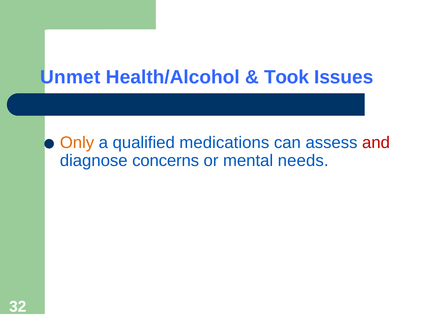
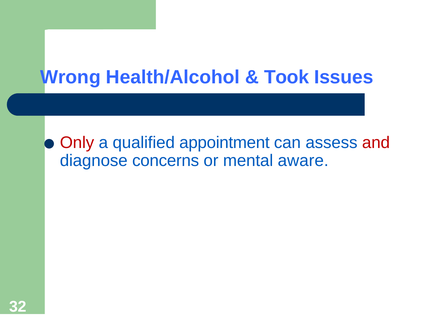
Unmet: Unmet -> Wrong (70, 77)
Only colour: orange -> red (77, 142)
medications: medications -> appointment (224, 142)
needs: needs -> aware (303, 160)
